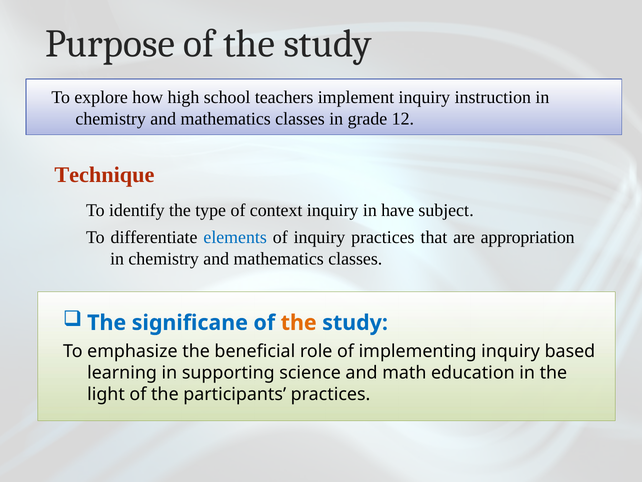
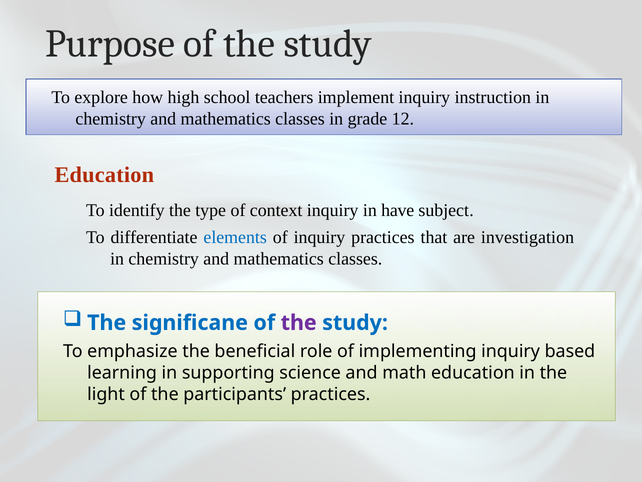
Technique: Technique -> Education (104, 175)
appropriation: appropriation -> investigation (528, 237)
the colour: orange -> purple (299, 322)
